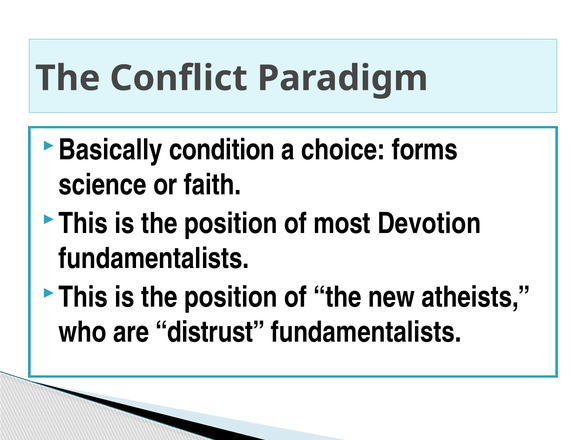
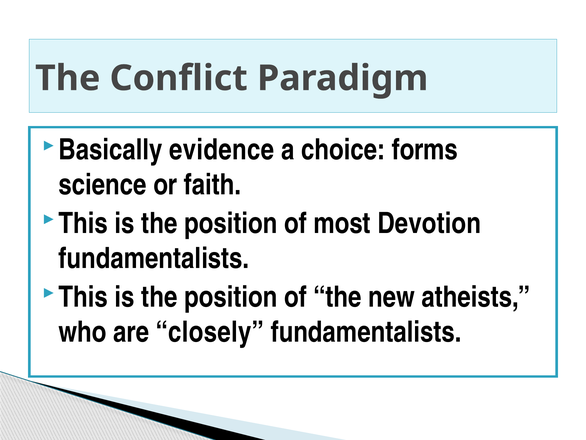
condition: condition -> evidence (222, 150)
distrust: distrust -> closely (210, 332)
